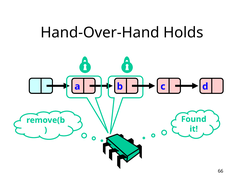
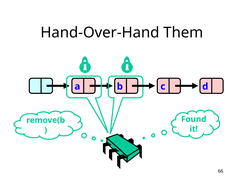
Holds: Holds -> Them (183, 33)
